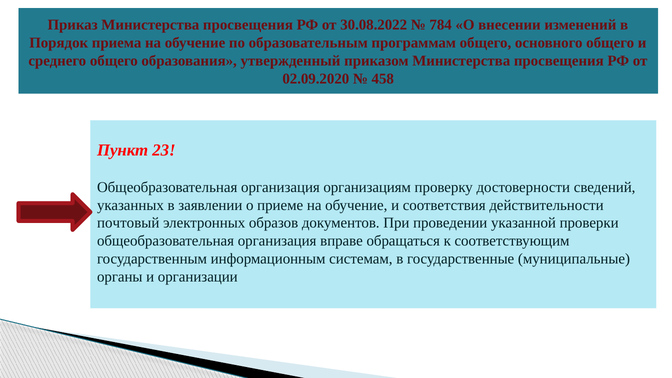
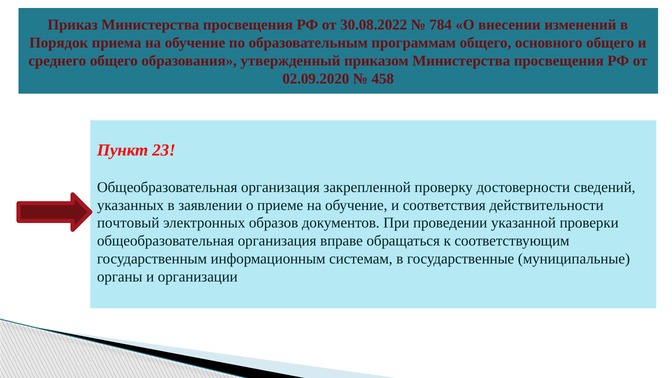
организациям: организациям -> закрепленной (367, 187)
